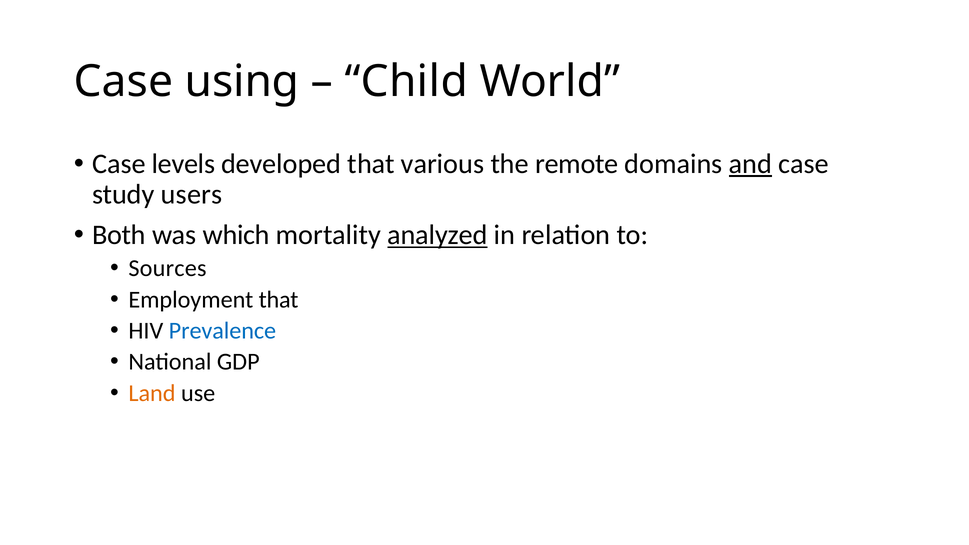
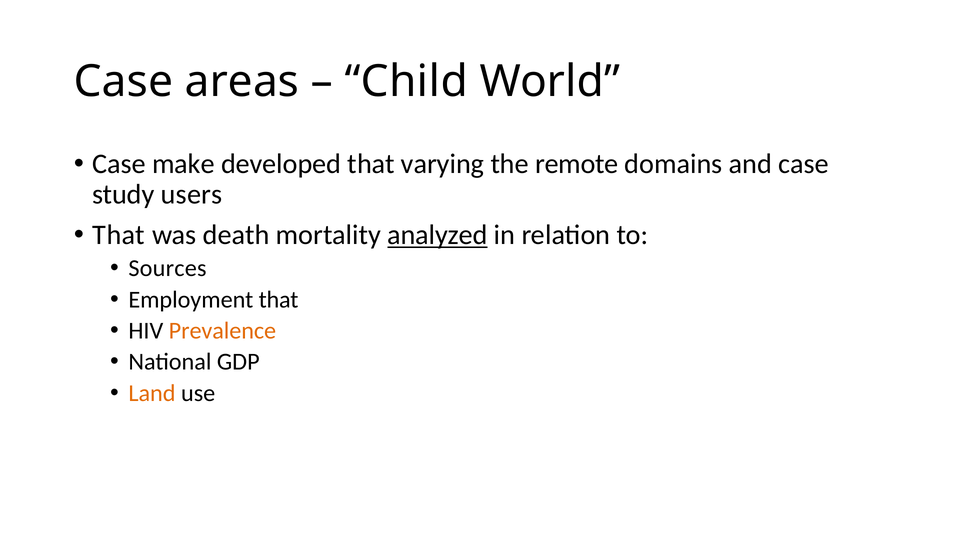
using: using -> areas (242, 81)
levels: levels -> make (183, 164)
various: various -> varying (443, 164)
and underline: present -> none (750, 164)
Both: Both -> That (119, 235)
which: which -> death (236, 235)
Prevalence colour: blue -> orange (222, 331)
